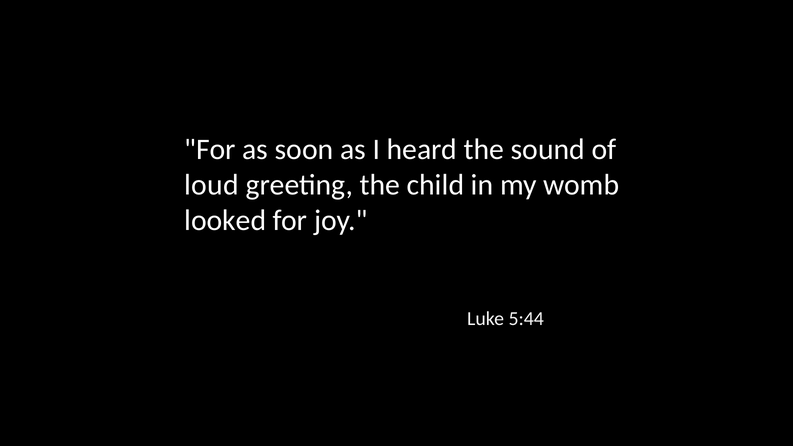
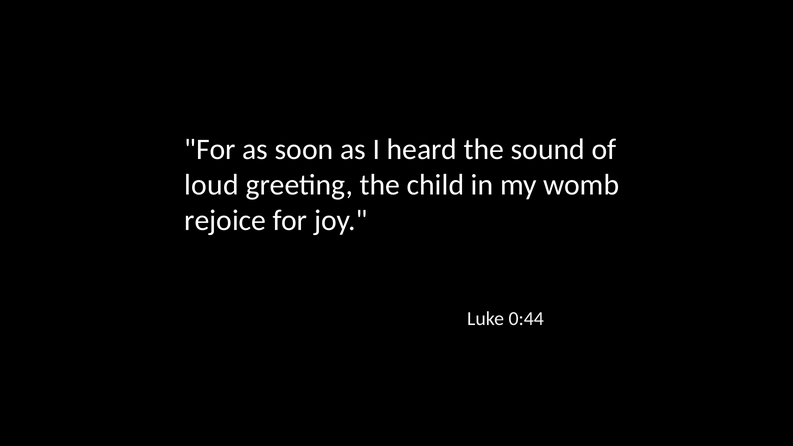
looked: looked -> rejoice (225, 221)
5:44: 5:44 -> 0:44 (526, 319)
